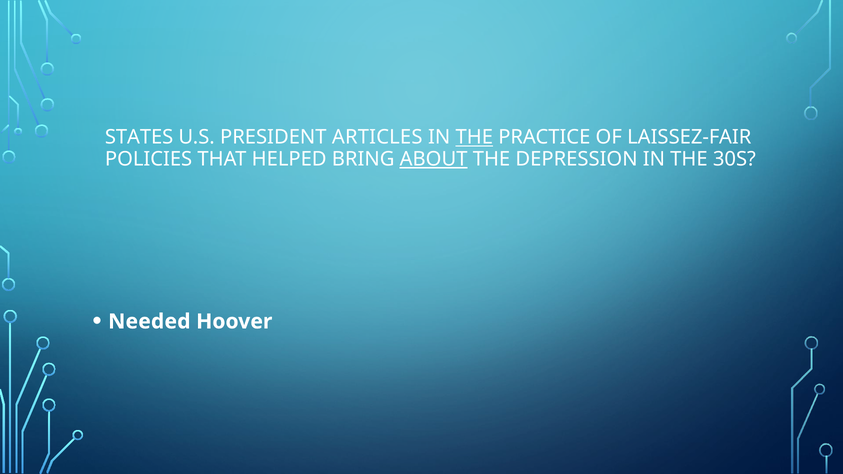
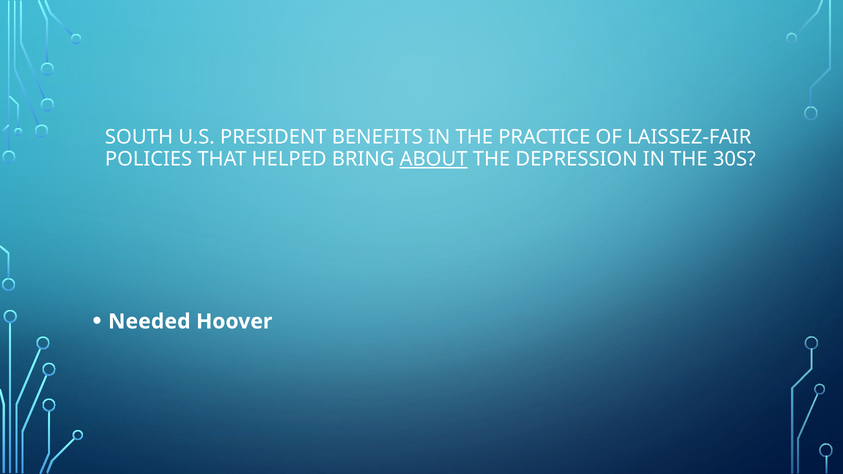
STATES: STATES -> SOUTH (139, 137)
ARTICLES: ARTICLES -> BENEFITS (377, 137)
THE underline: present -> none (474, 137)
